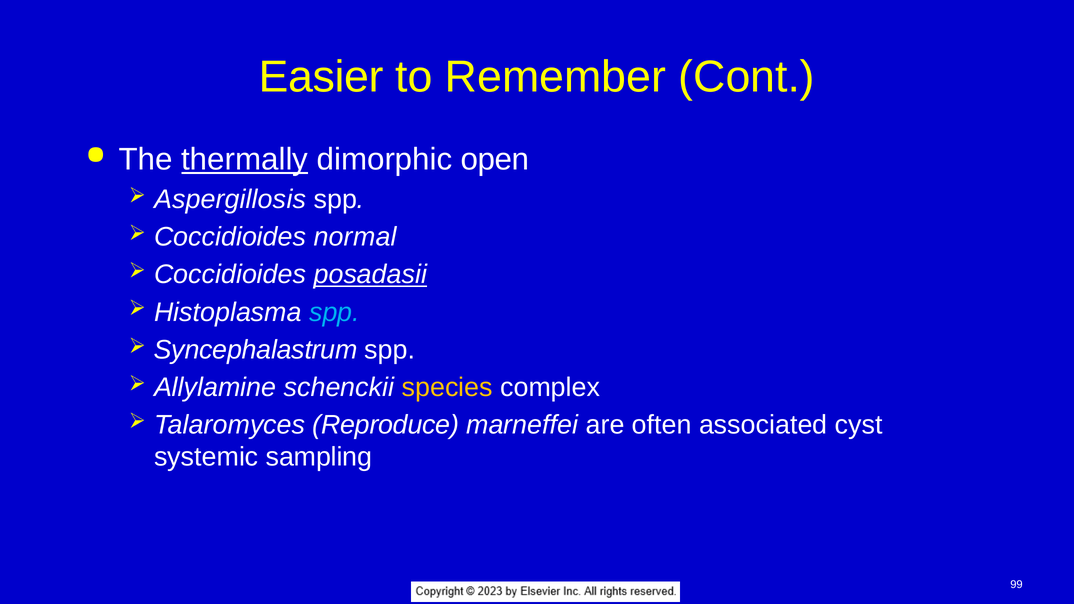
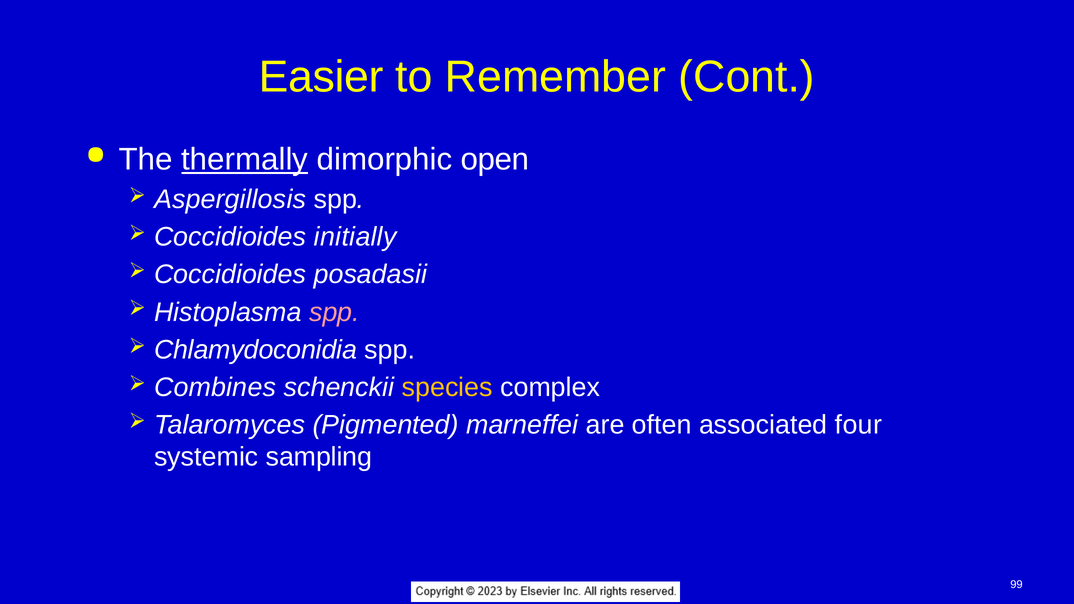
normal: normal -> initially (355, 237)
posadasii underline: present -> none (370, 275)
spp colour: light blue -> pink (334, 312)
Syncephalastrum: Syncephalastrum -> Chlamydoconidia (256, 350)
Allylamine: Allylamine -> Combines (215, 387)
Reproduce: Reproduce -> Pigmented (386, 425)
cyst: cyst -> four (859, 425)
